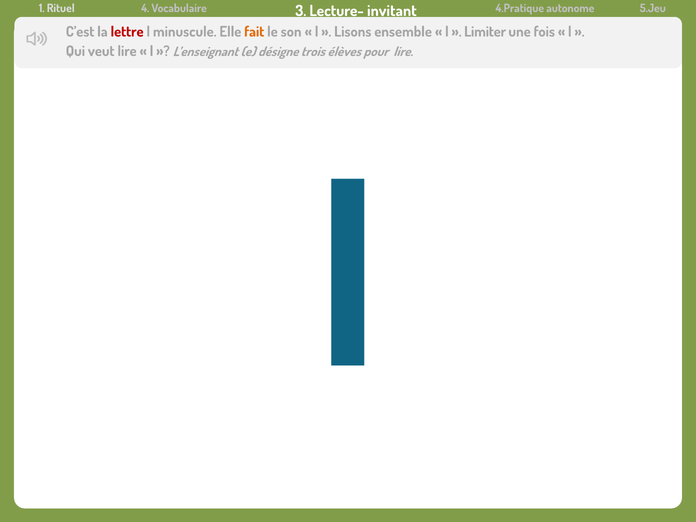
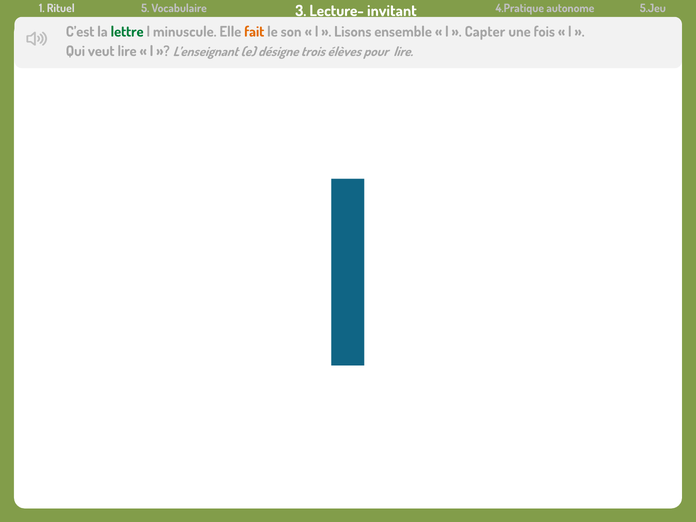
4: 4 -> 5 (145, 8)
lettre colour: red -> green (127, 32)
Limiter: Limiter -> Capter (485, 32)
